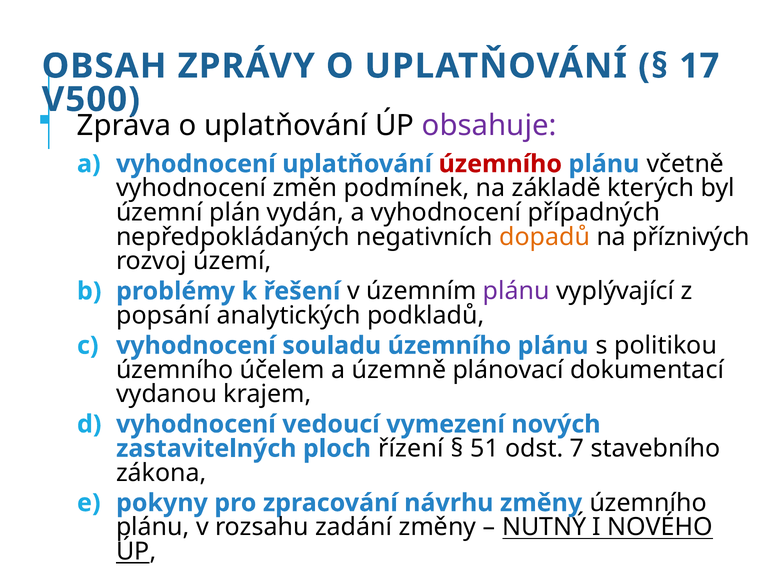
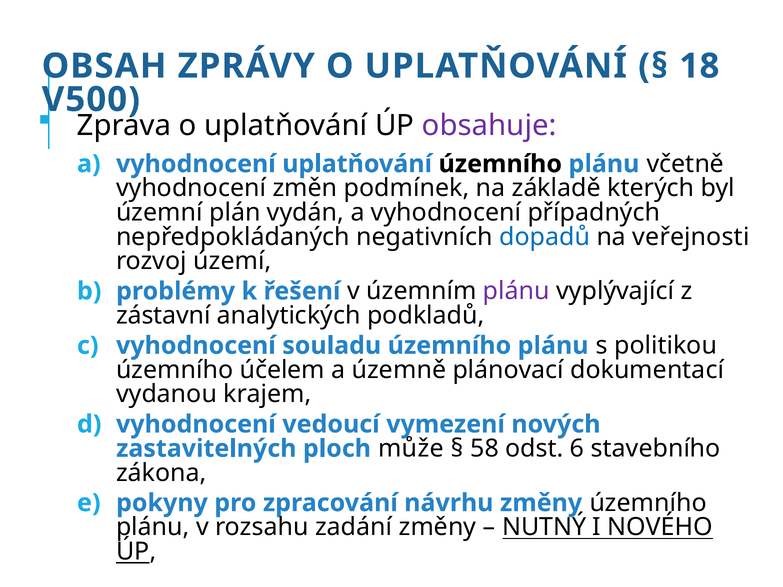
17: 17 -> 18 (699, 66)
územního colour: red -> black (500, 164)
dopadů colour: orange -> blue (545, 237)
příznivých: příznivých -> veřejnosti (691, 237)
popsání: popsání -> zástavní (163, 316)
řízení: řízení -> může (411, 449)
51: 51 -> 58 (485, 449)
7: 7 -> 6 (577, 449)
